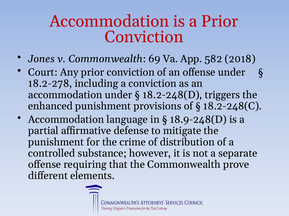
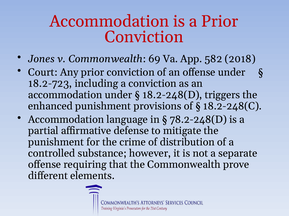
18.2-278: 18.2-278 -> 18.2-723 (50, 84)
18.9-248(D: 18.9-248(D -> 78.2-248(D (198, 120)
